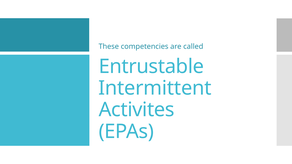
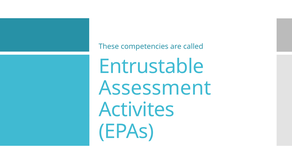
Intermittent: Intermittent -> Assessment (155, 88)
